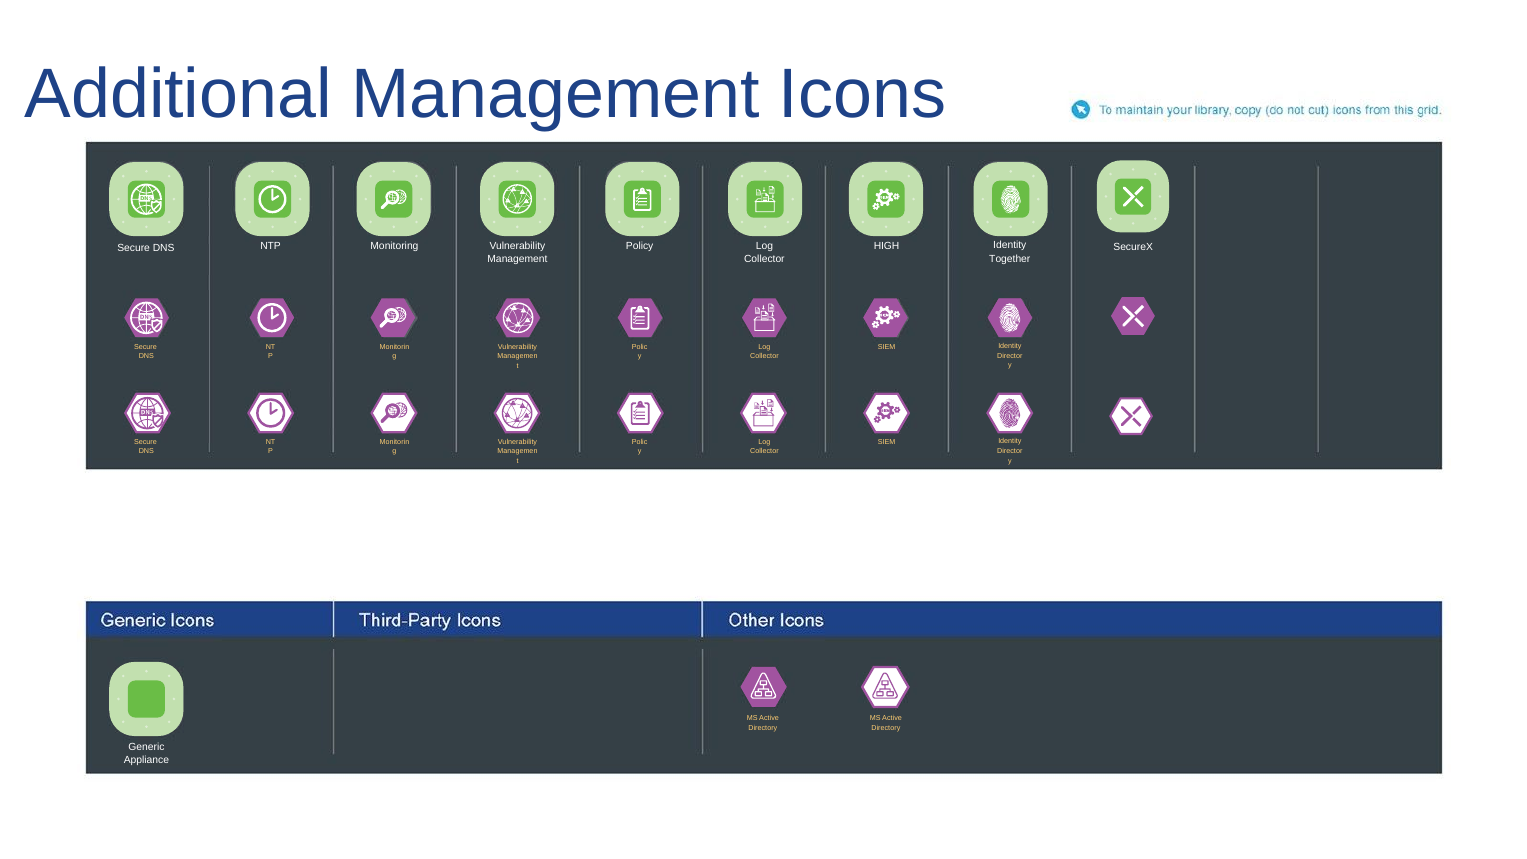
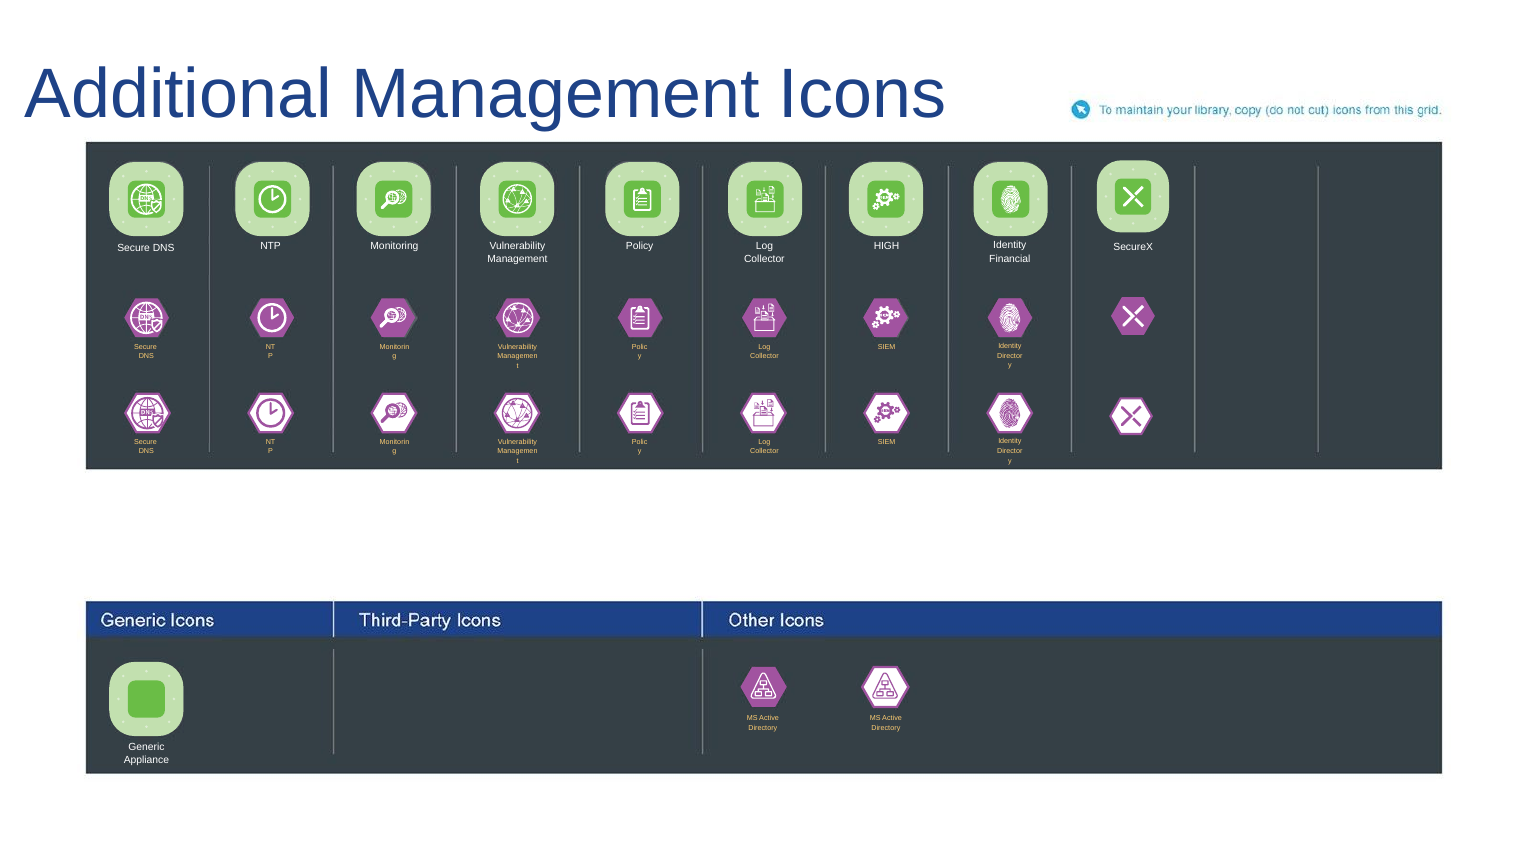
Together: Together -> Financial (1010, 259)
